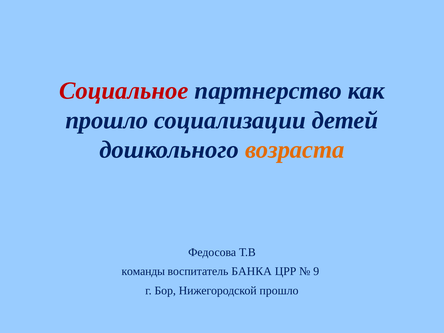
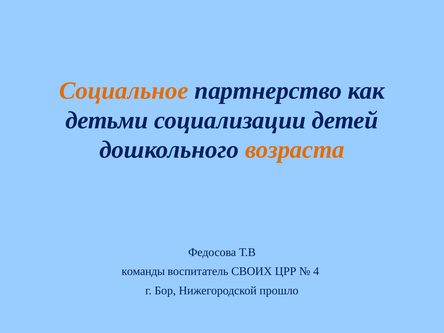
Социальное colour: red -> orange (124, 91)
прошло: прошло -> детьми (107, 120)
БАНКА: БАНКА -> СВОИХ (252, 271)
9: 9 -> 4 (316, 271)
